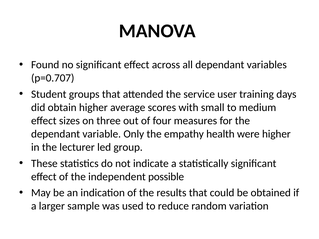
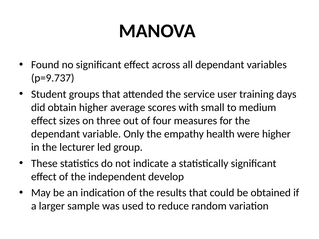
p=0.707: p=0.707 -> p=9.737 (53, 78)
possible: possible -> develop (166, 177)
